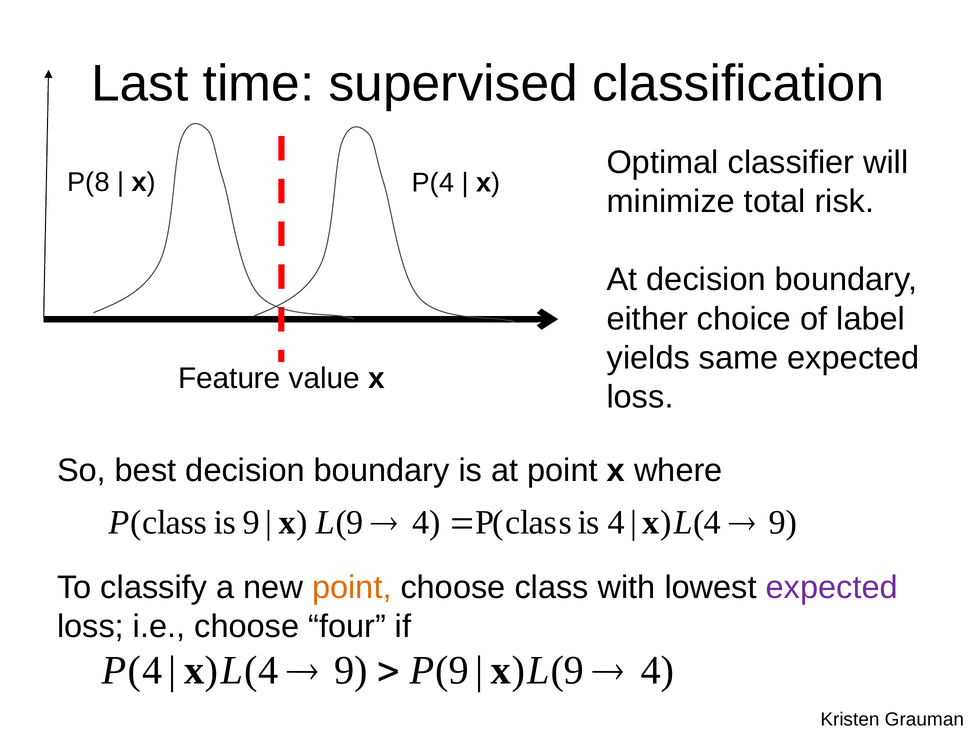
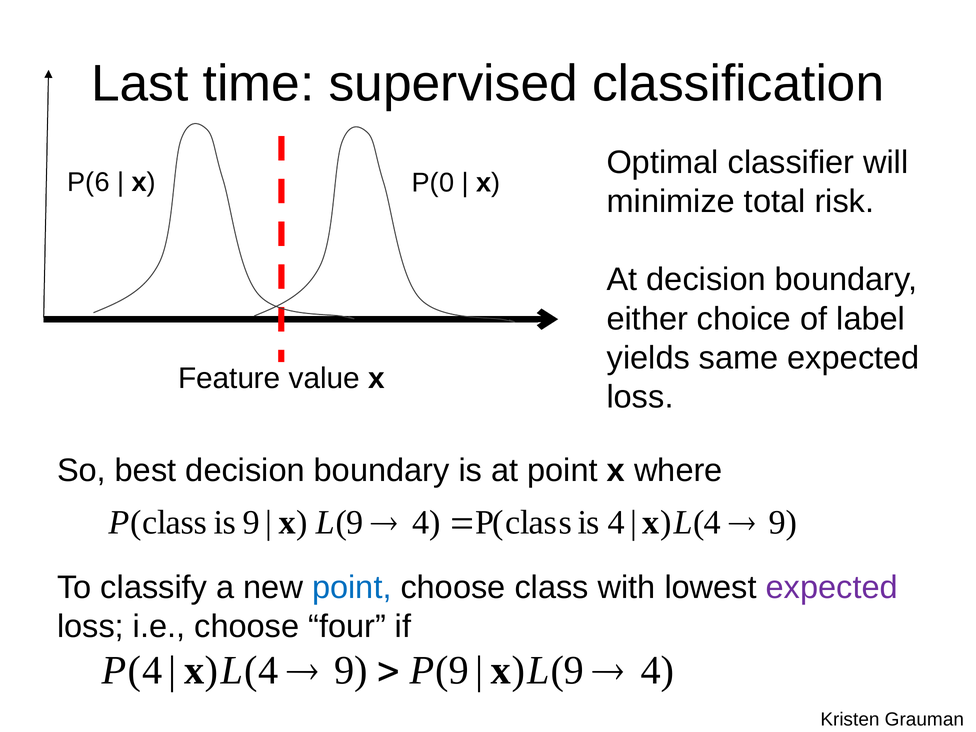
P(8: P(8 -> P(6 (89, 182)
P(4: P(4 -> P(0 (433, 183)
point colour: orange -> blue (352, 588)
